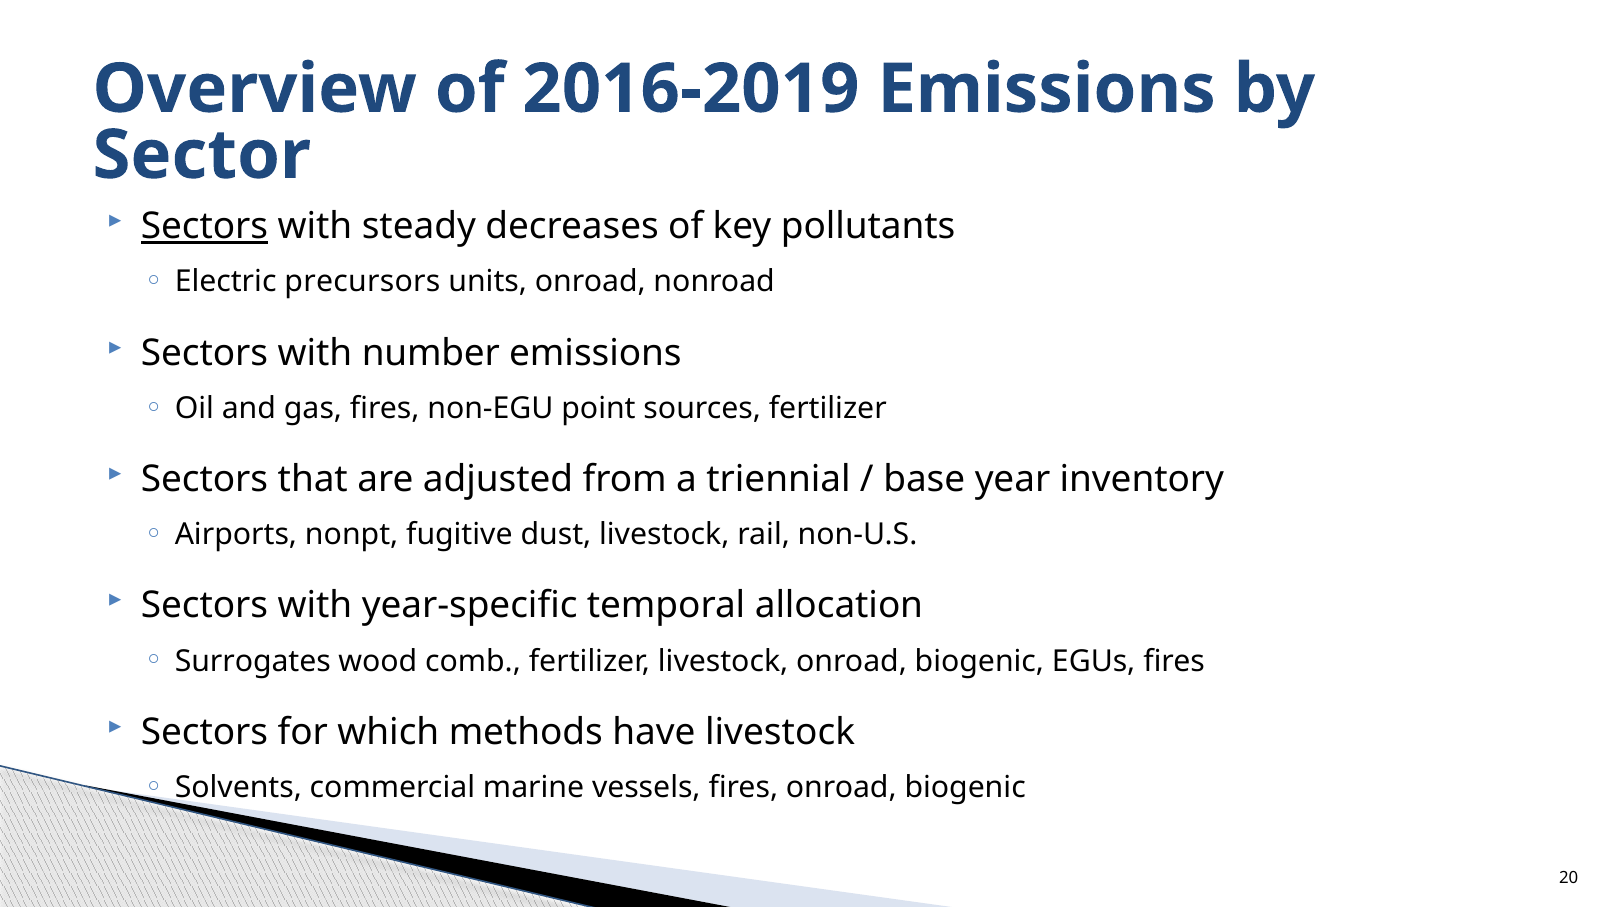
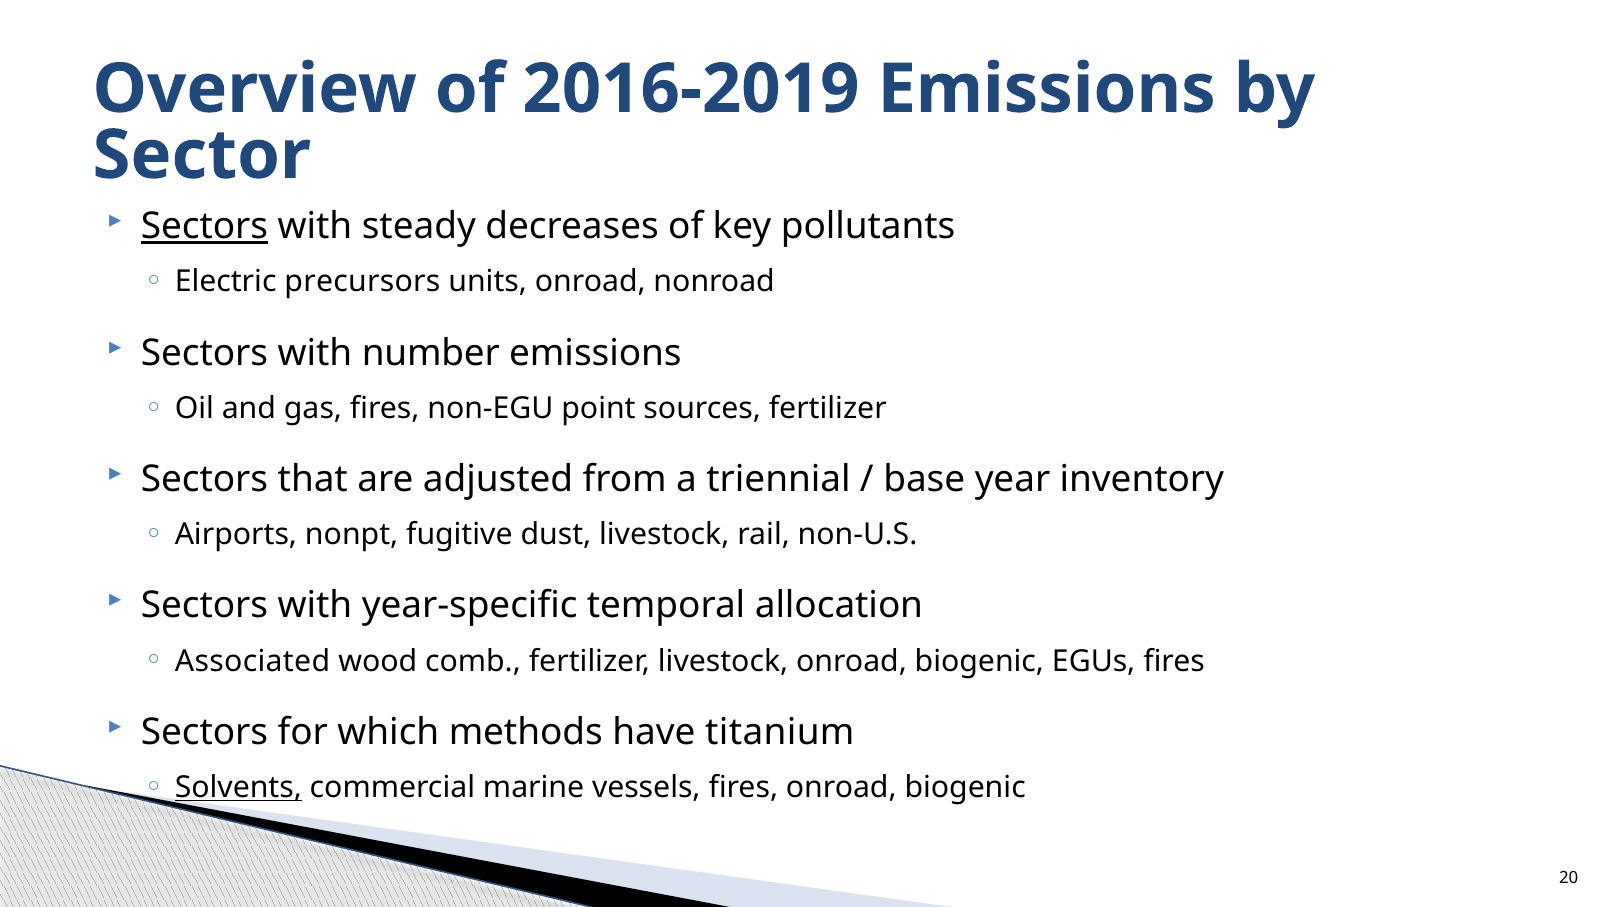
Surrogates: Surrogates -> Associated (253, 661)
have livestock: livestock -> titanium (780, 732)
Solvents underline: none -> present (238, 788)
